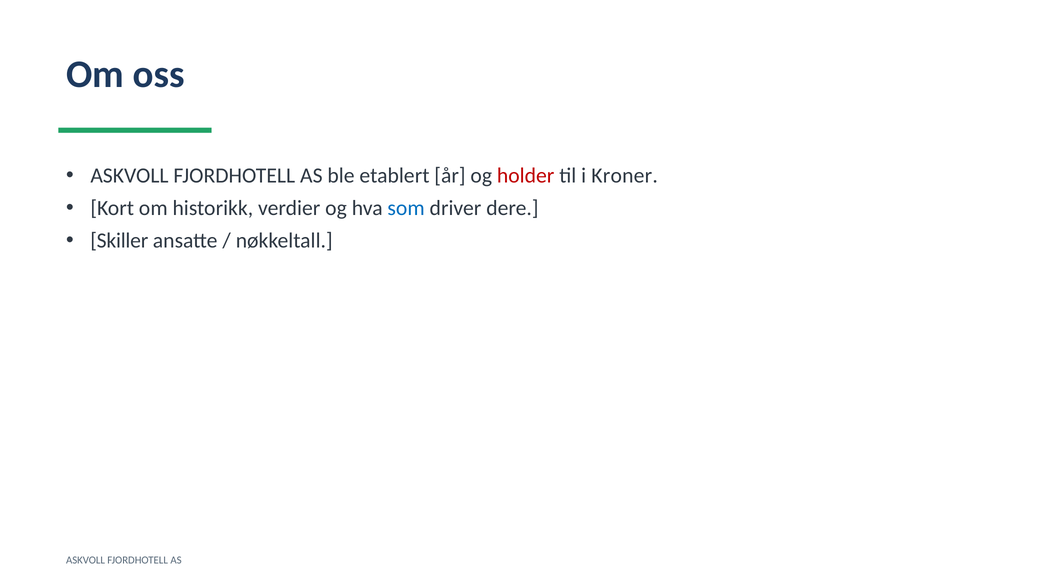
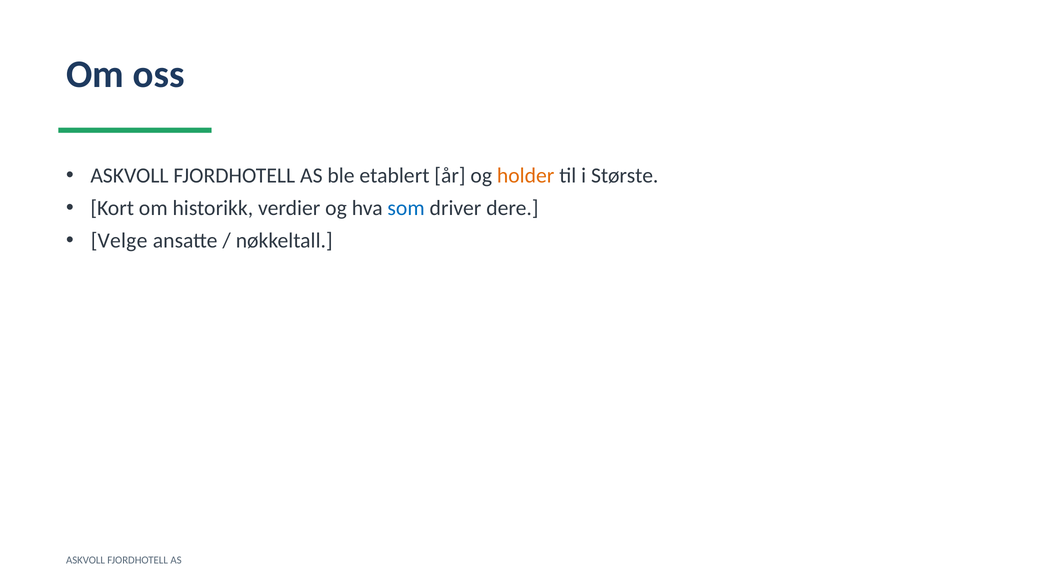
holder colour: red -> orange (526, 176)
Kroner: Kroner -> Største (625, 176)
Skiller: Skiller -> Velge (119, 241)
